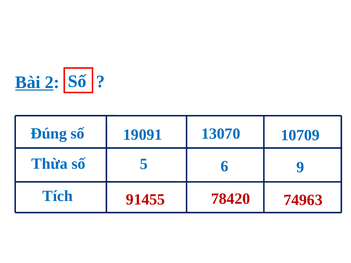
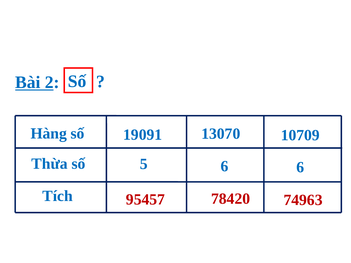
Đúng: Đúng -> Hàng (49, 134)
6 9: 9 -> 6 (300, 167)
91455: 91455 -> 95457 (145, 200)
